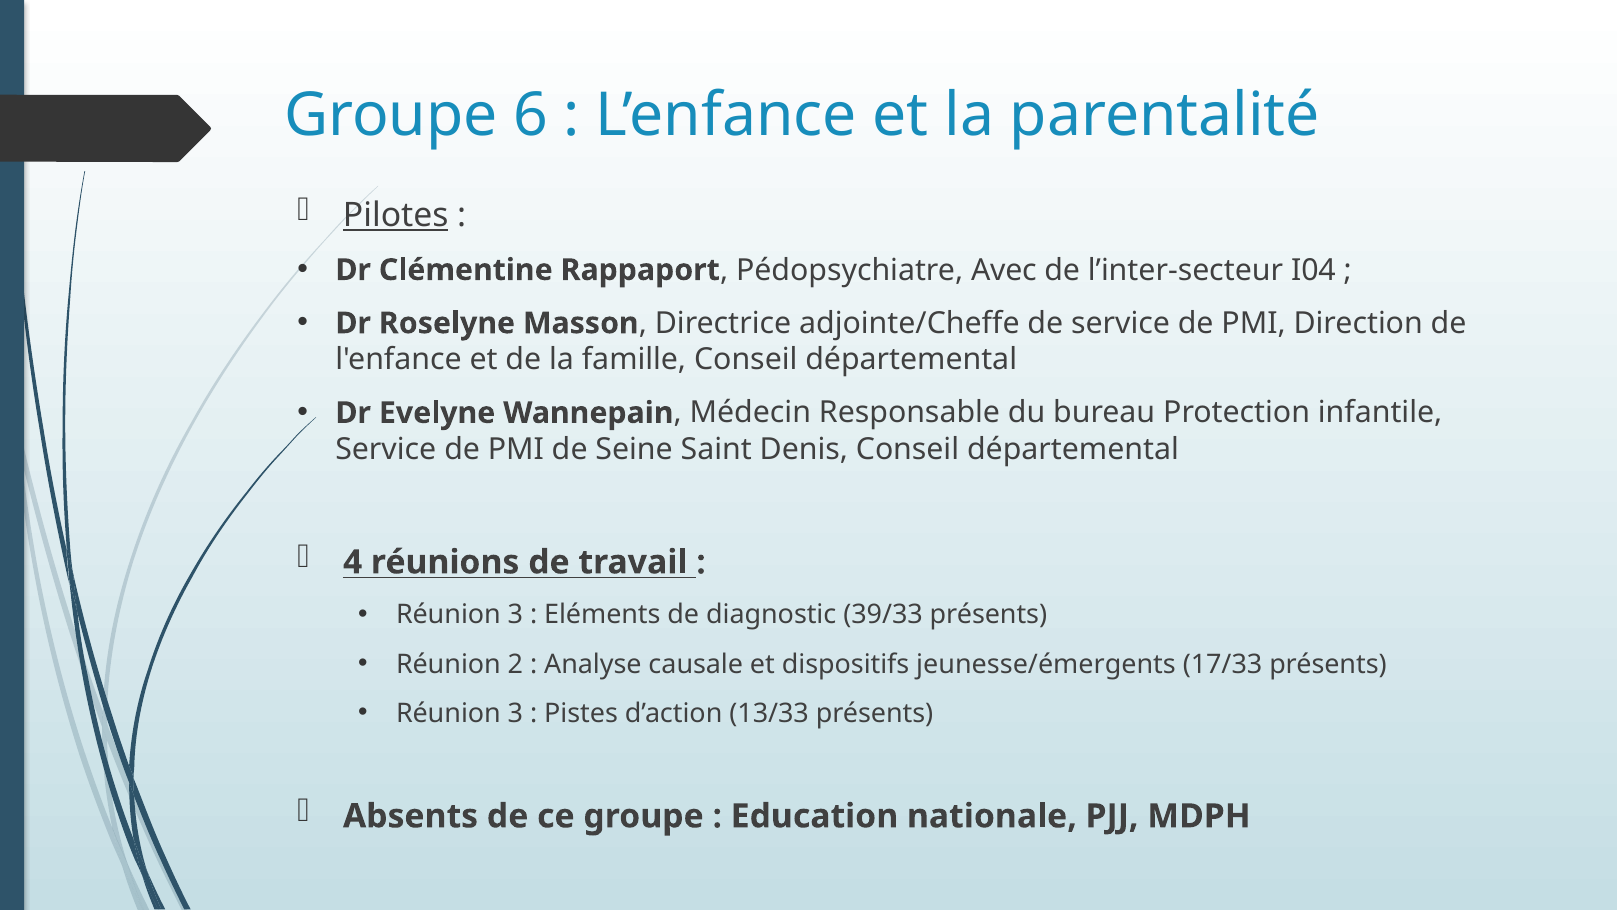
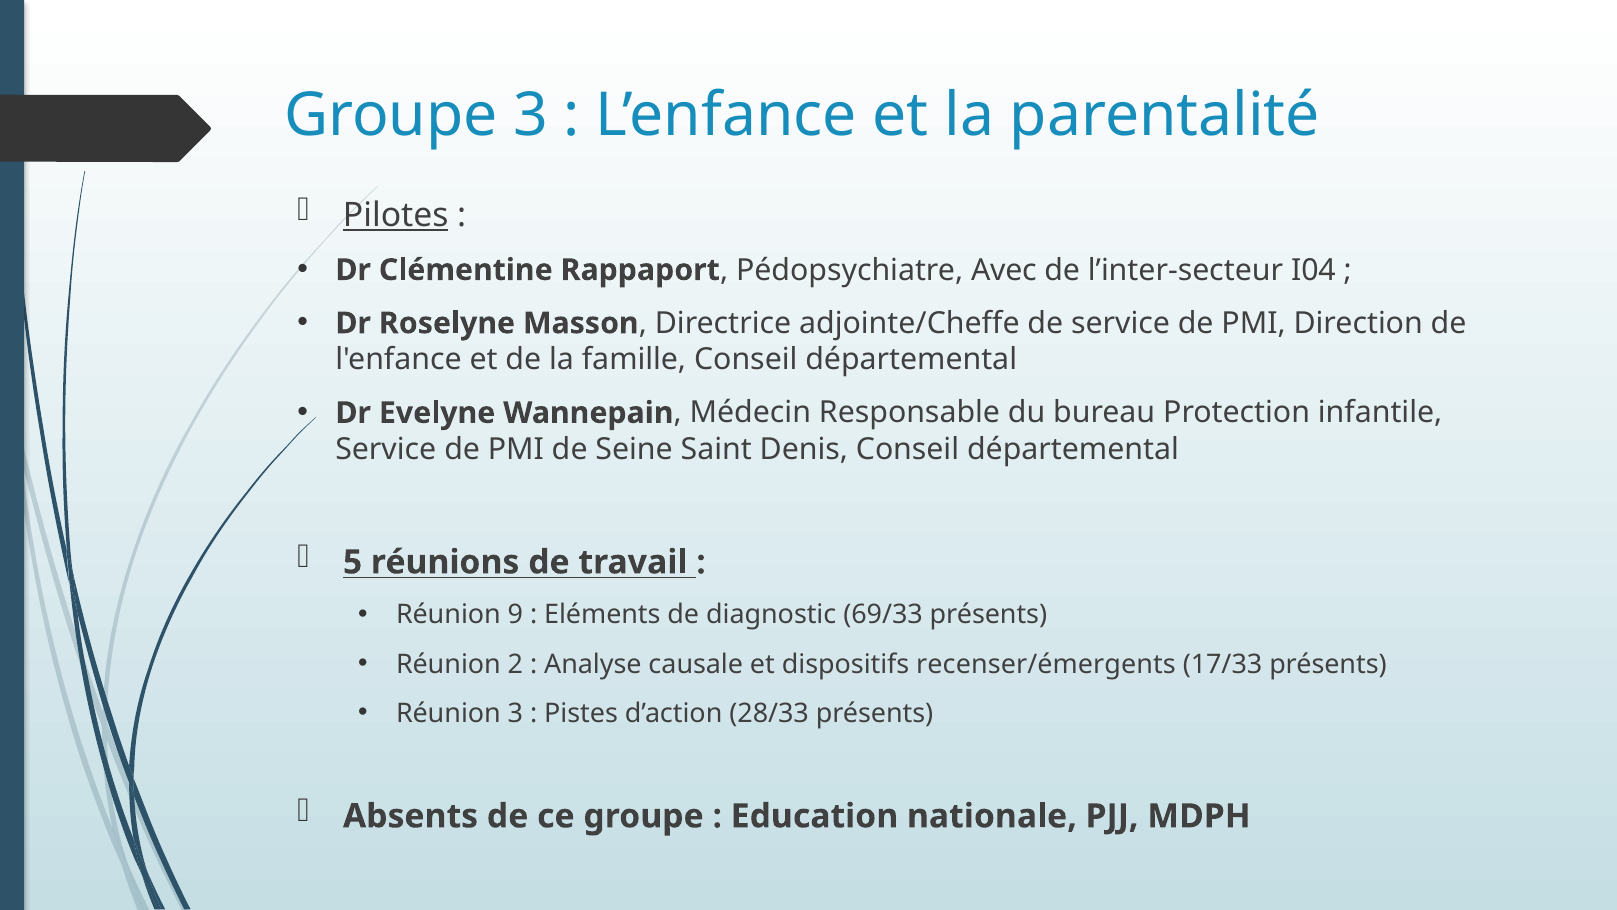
Groupe 6: 6 -> 3 (531, 116)
4: 4 -> 5 (353, 562)
3: 3 -> 9 (515, 615)
39/33: 39/33 -> 69/33 (883, 615)
jeunesse/émergents: jeunesse/émergents -> recenser/émergents (1046, 664)
13/33: 13/33 -> 28/33 (769, 713)
